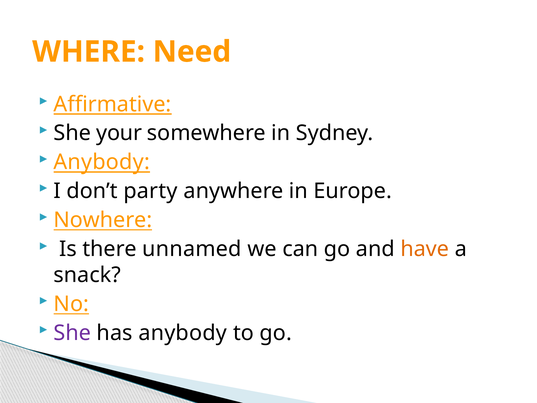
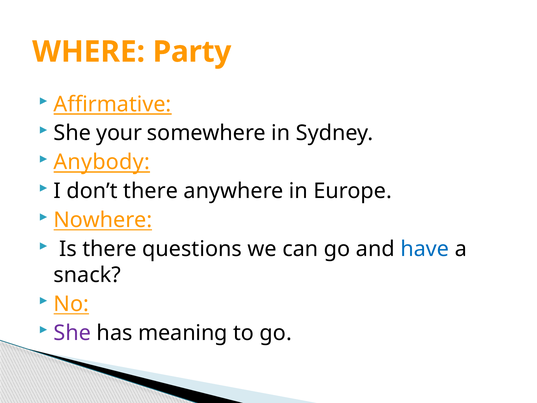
Need: Need -> Party (192, 52)
don’t party: party -> there (151, 191)
unnamed: unnamed -> questions (192, 249)
have colour: orange -> blue (425, 249)
has anybody: anybody -> meaning (183, 333)
